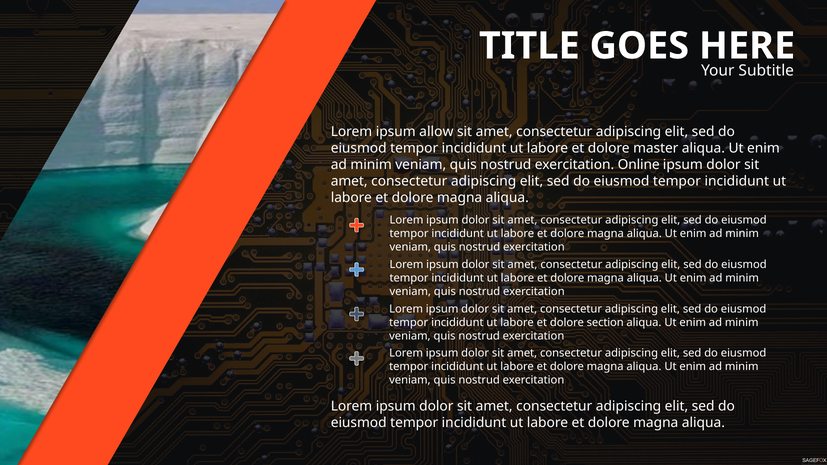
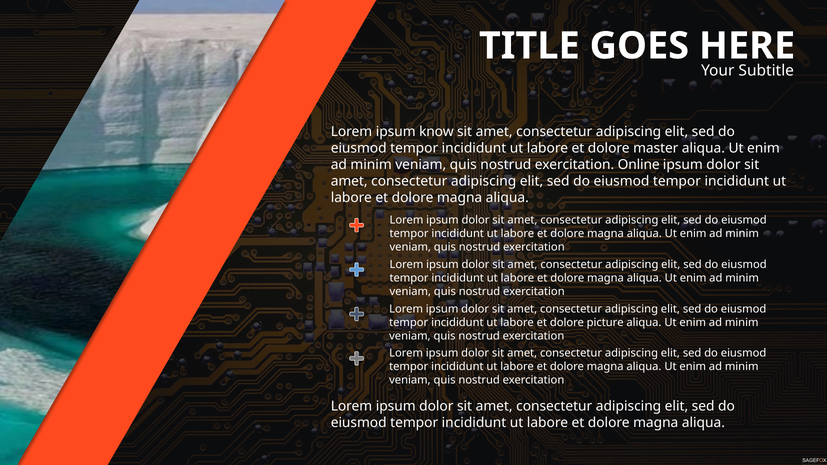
allow: allow -> know (436, 132)
section: section -> picture (605, 322)
